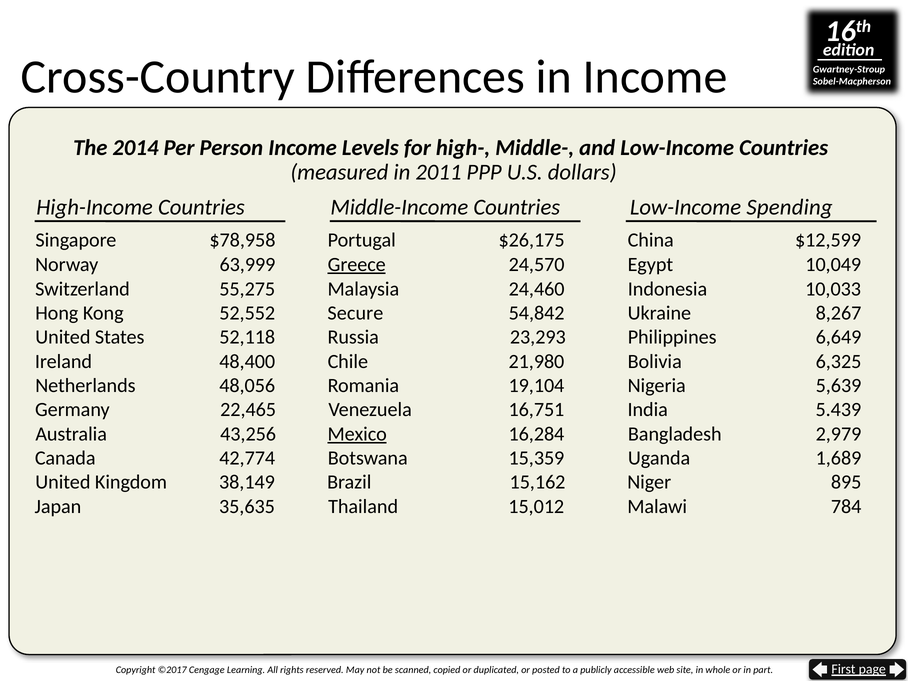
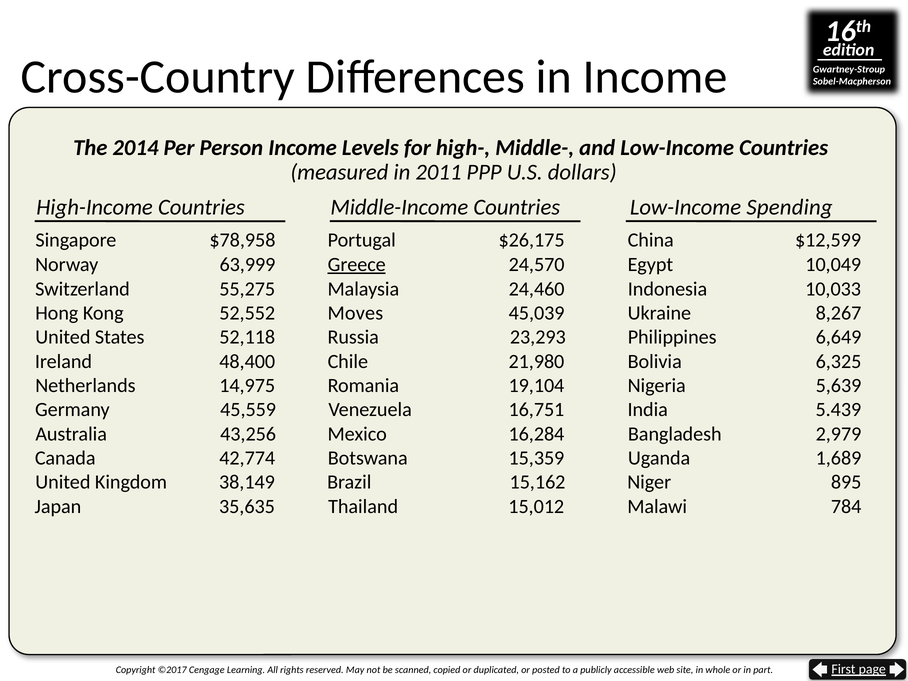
Secure: Secure -> Moves (355, 313)
54,842: 54,842 -> 45,039 (537, 313)
48,056: 48,056 -> 14,975 (247, 386)
22,465: 22,465 -> 45,559 (248, 410)
Mexico underline: present -> none (357, 434)
